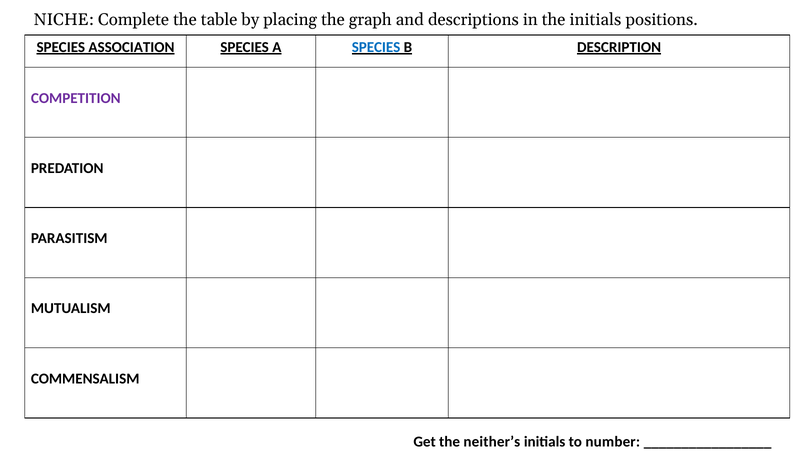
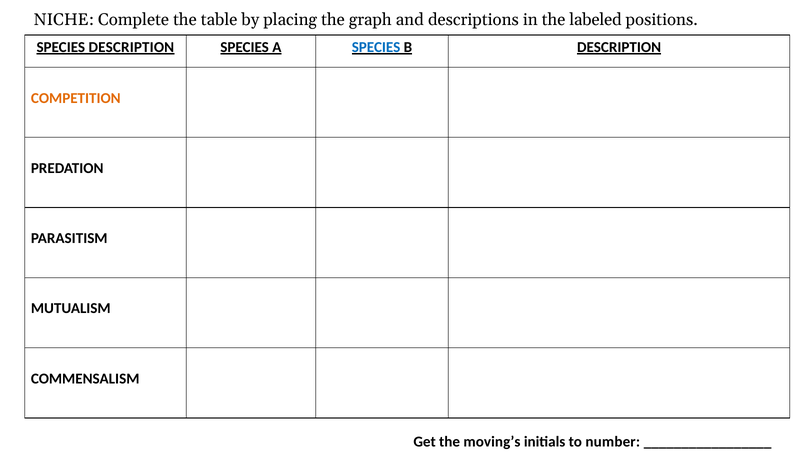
the initials: initials -> labeled (596, 20)
SPECIES ASSOCIATION: ASSOCIATION -> DESCRIPTION (131, 47)
COMPETITION colour: purple -> orange (76, 98)
neither’s: neither’s -> moving’s (492, 441)
